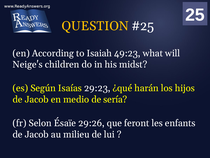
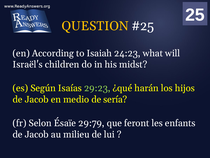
49:23: 49:23 -> 24:23 (127, 53)
Neige's: Neige's -> Israël's (28, 64)
29:23 colour: white -> light green (97, 88)
29:26: 29:26 -> 29:79 (91, 123)
